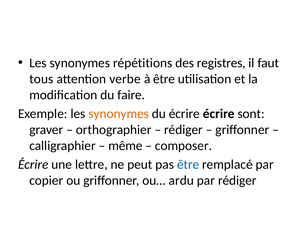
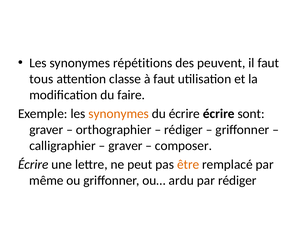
registres: registres -> peuvent (221, 63)
verbe: verbe -> classe (125, 79)
à être: être -> faut (164, 79)
même: même -> graver (125, 146)
être colour: blue -> orange (188, 164)
copier: copier -> même (46, 180)
